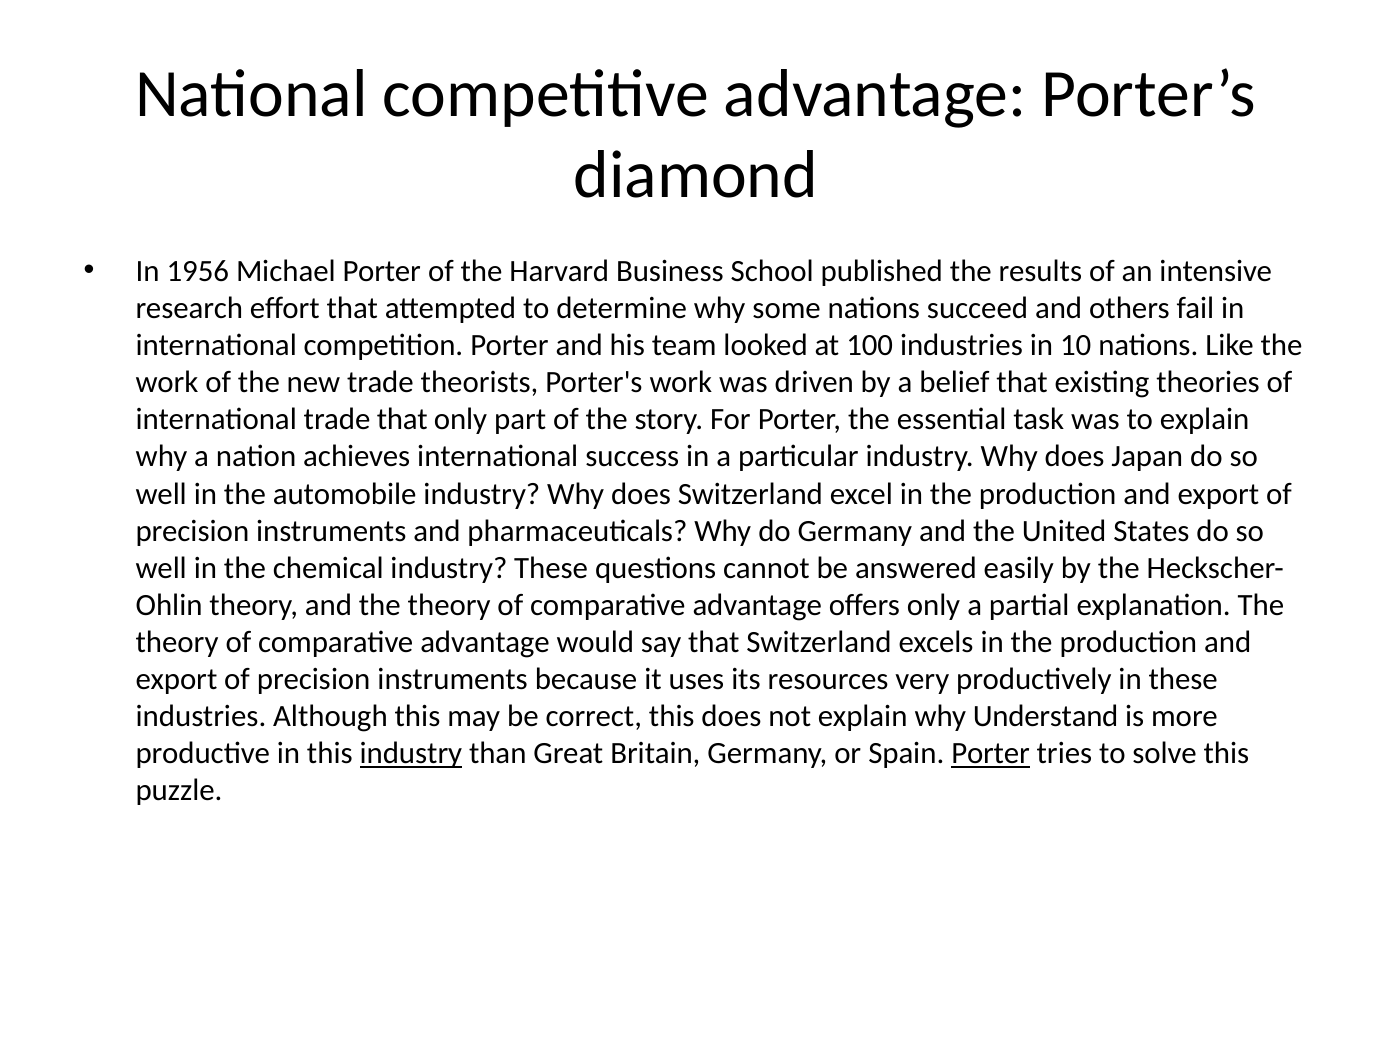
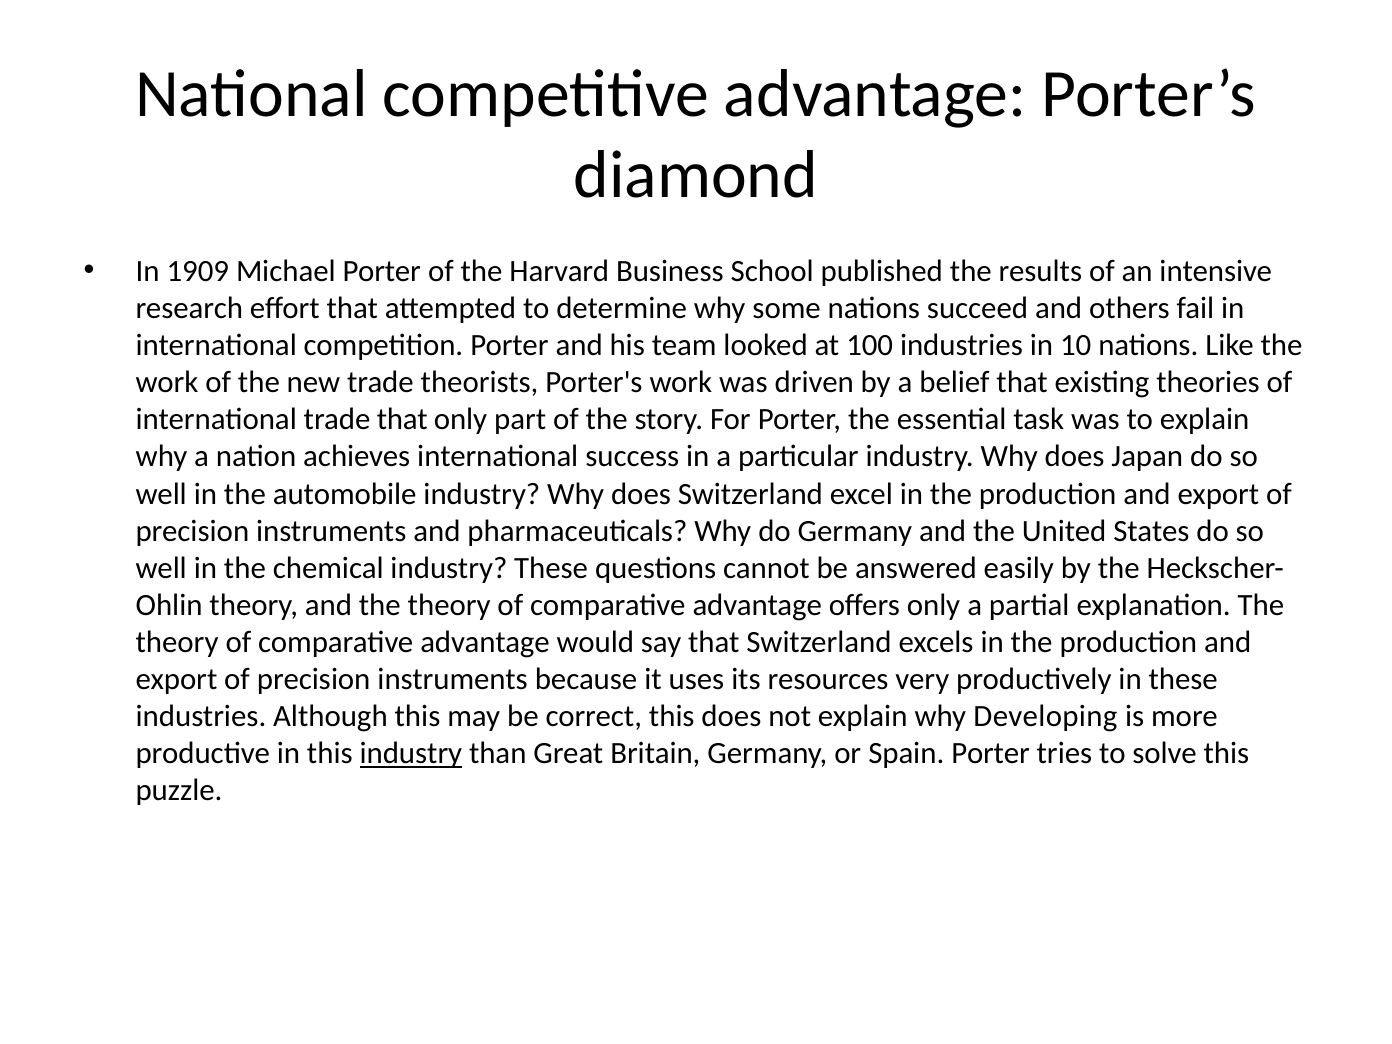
1956: 1956 -> 1909 (198, 271)
Understand: Understand -> Developing (1045, 716)
Porter underline: present -> none (991, 754)
